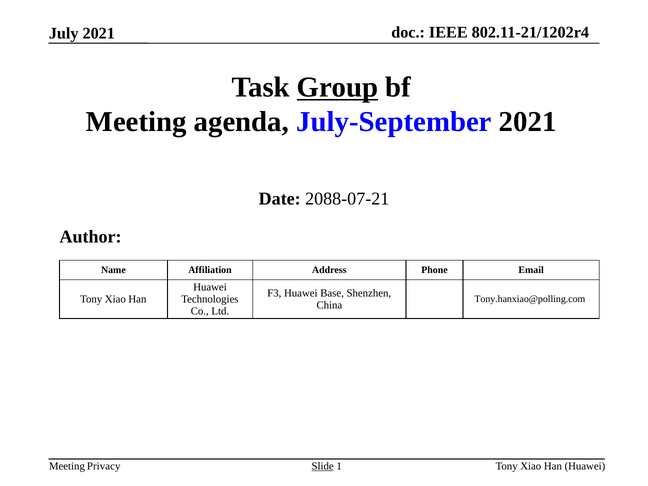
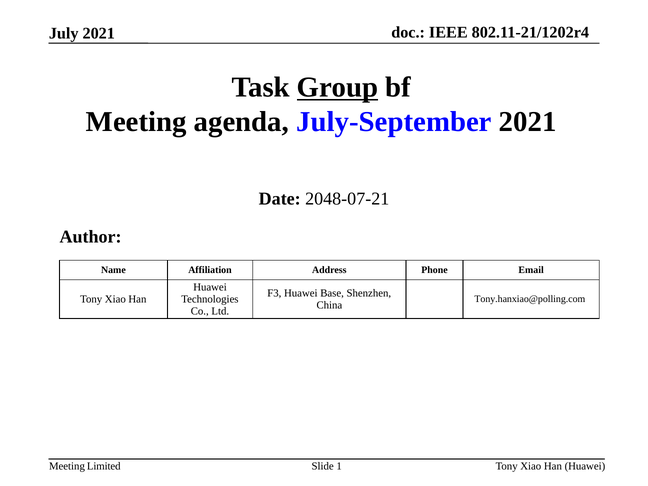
2088-07-21: 2088-07-21 -> 2048-07-21 (347, 199)
Privacy: Privacy -> Limited (104, 466)
Slide underline: present -> none (323, 466)
